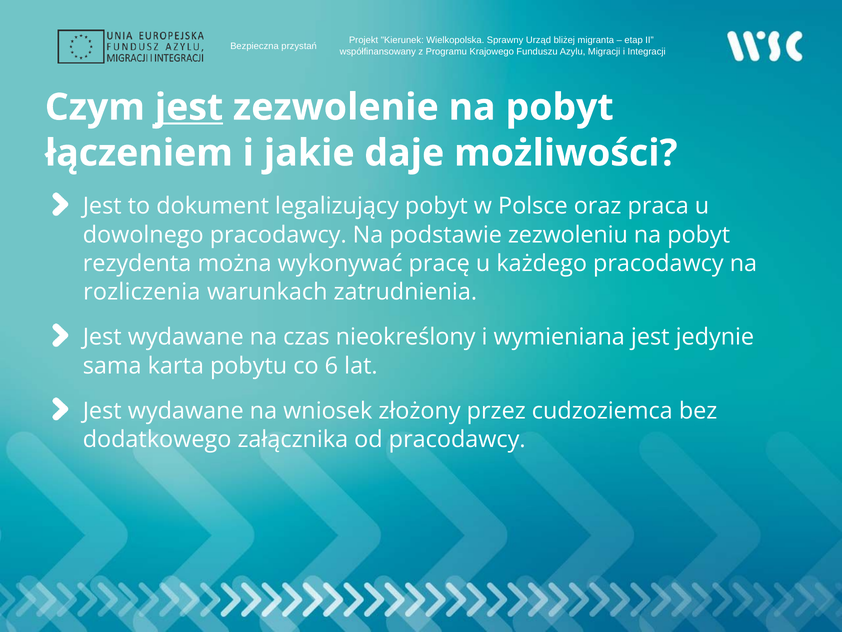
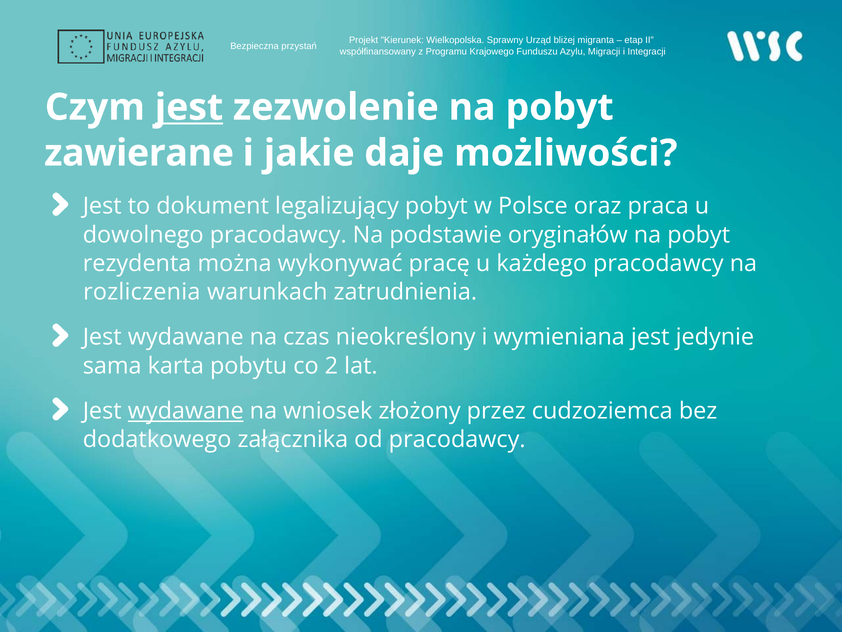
łączeniem: łączeniem -> zawierane (139, 153)
zezwoleniu: zezwoleniu -> oryginałów (568, 235)
6: 6 -> 2 (331, 366)
wydawane underline: none -> present (186, 411)
